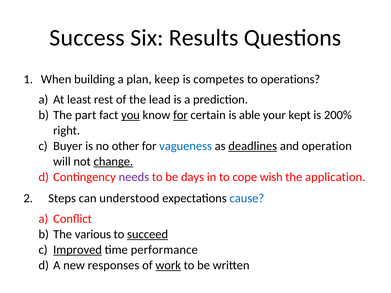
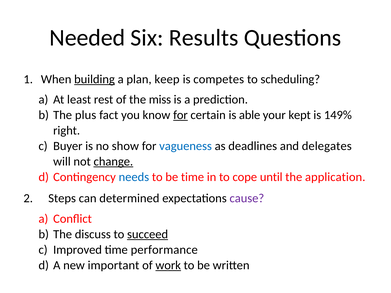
Success: Success -> Needed (87, 38)
building underline: none -> present (95, 79)
operations: operations -> scheduling (290, 79)
lead: lead -> miss (160, 100)
part: part -> plus (86, 115)
you underline: present -> none (131, 115)
200%: 200% -> 149% (338, 115)
other: other -> show (125, 146)
deadlines underline: present -> none (253, 146)
operation: operation -> delegates (327, 146)
needs colour: purple -> blue (134, 177)
be days: days -> time (193, 177)
wish: wish -> until (271, 177)
understood: understood -> determined (129, 199)
cause colour: blue -> purple (247, 199)
various: various -> discuss (93, 234)
Improved underline: present -> none (78, 250)
responses: responses -> important (113, 265)
